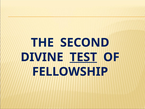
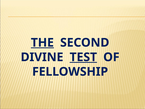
THE underline: none -> present (42, 43)
